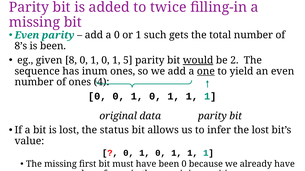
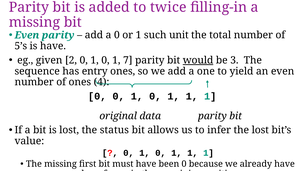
gets: gets -> unit (179, 35)
8’s: 8’s -> 5’s (21, 46)
is been: been -> have (53, 46)
8: 8 -> 2 (71, 60)
5: 5 -> 7 (128, 60)
2: 2 -> 3 (234, 60)
inum: inum -> entry (95, 71)
one underline: present -> none (206, 71)
